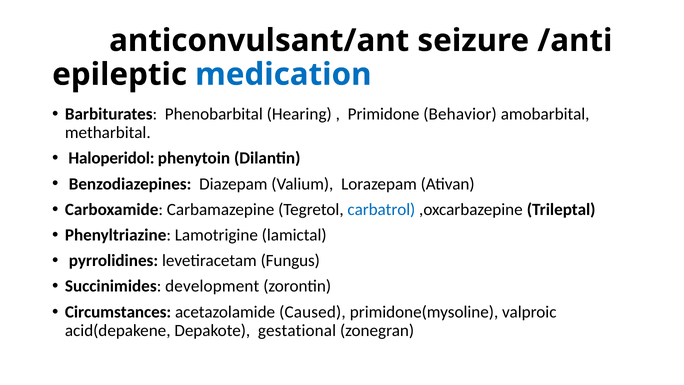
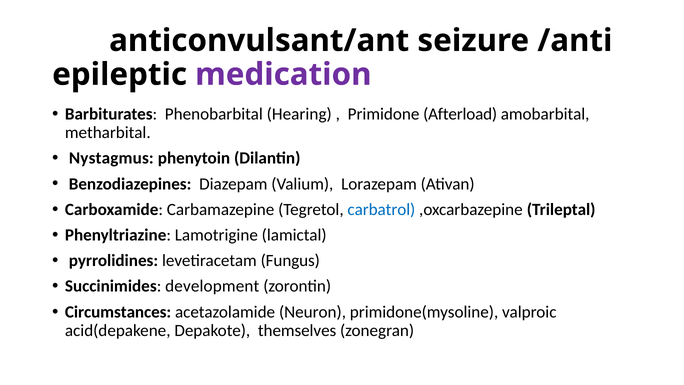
medication colour: blue -> purple (283, 74)
Behavior: Behavior -> Afterload (460, 114)
Haloperidol: Haloperidol -> Nystagmus (111, 158)
Caused: Caused -> Neuron (313, 312)
gestational: gestational -> themselves (297, 330)
